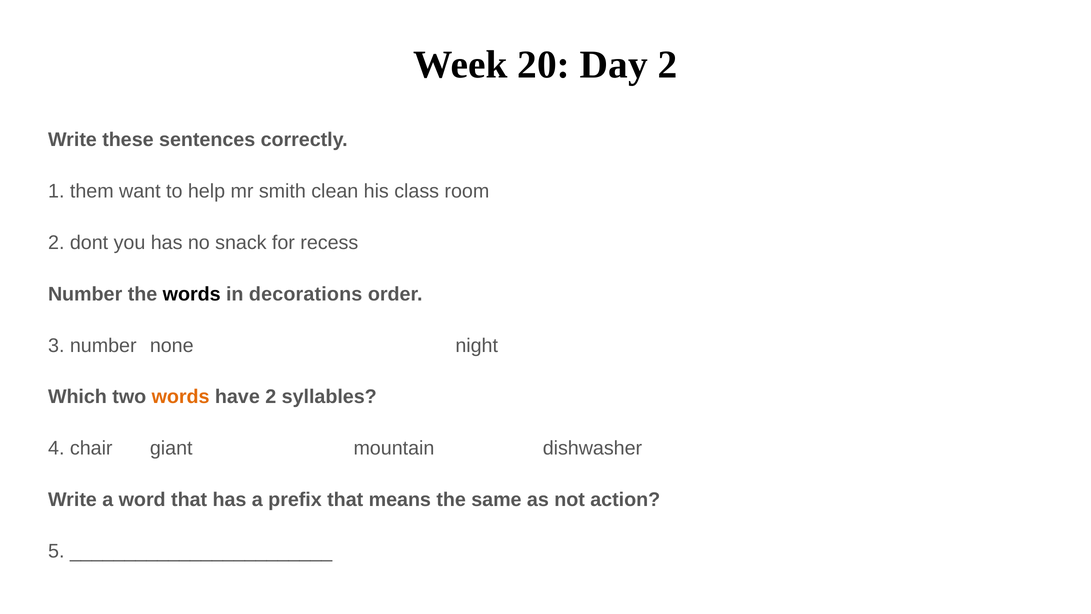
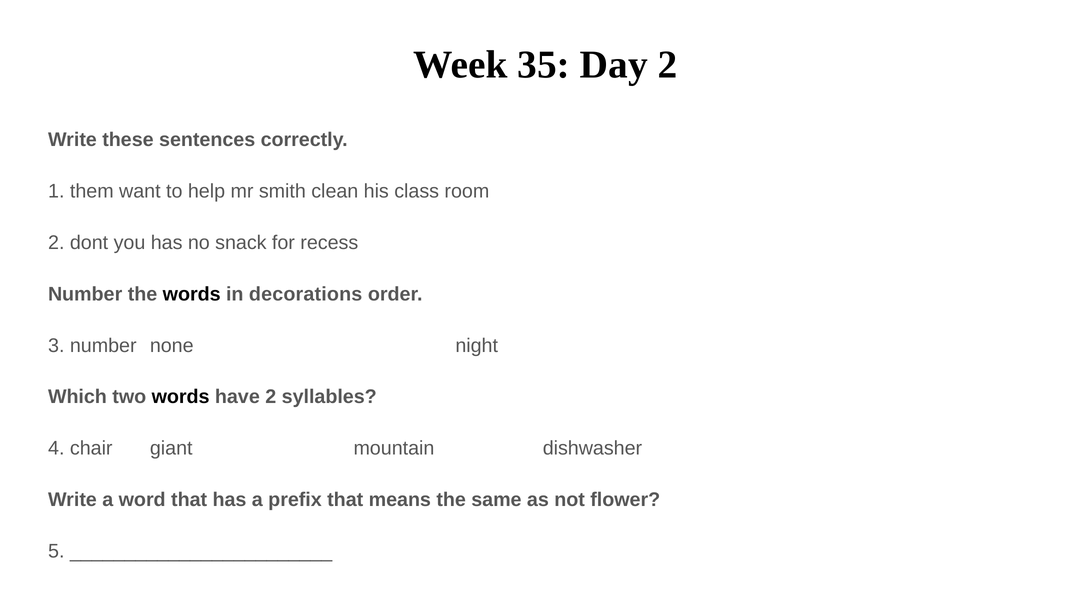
20: 20 -> 35 (544, 65)
words colour: orange -> black (181, 397)
action: action -> flower (625, 500)
